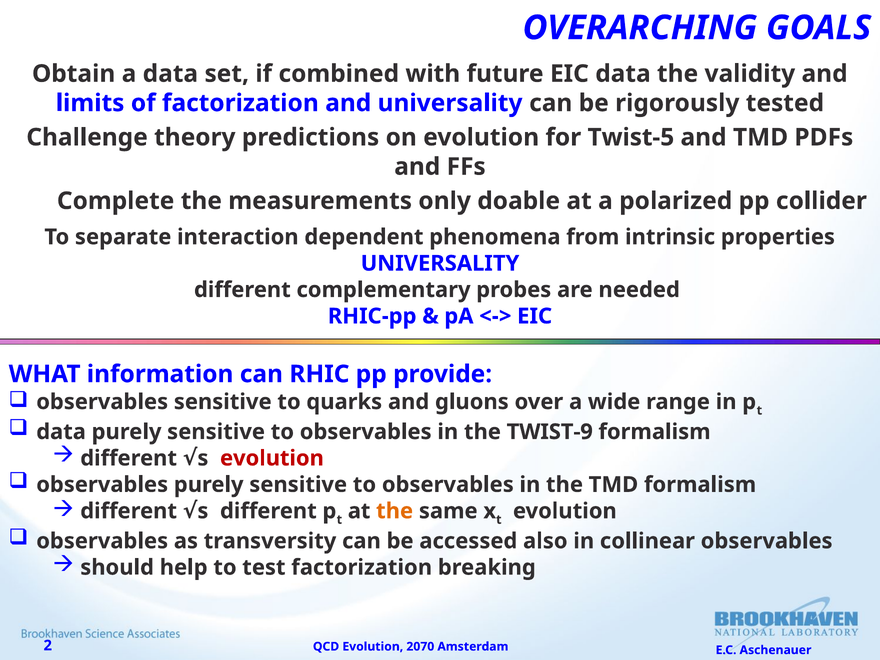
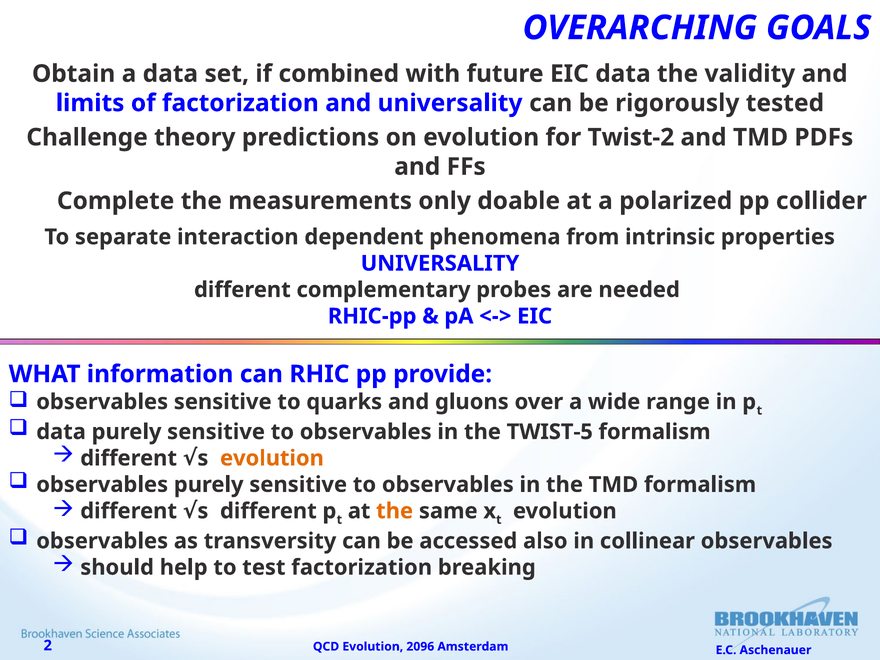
Twist-5: Twist-5 -> Twist-2 (631, 137)
TWIST-9: TWIST-9 -> TWIST-5 (550, 432)
evolution colour: red -> orange (272, 458)
2070: 2070 -> 2096 (420, 647)
